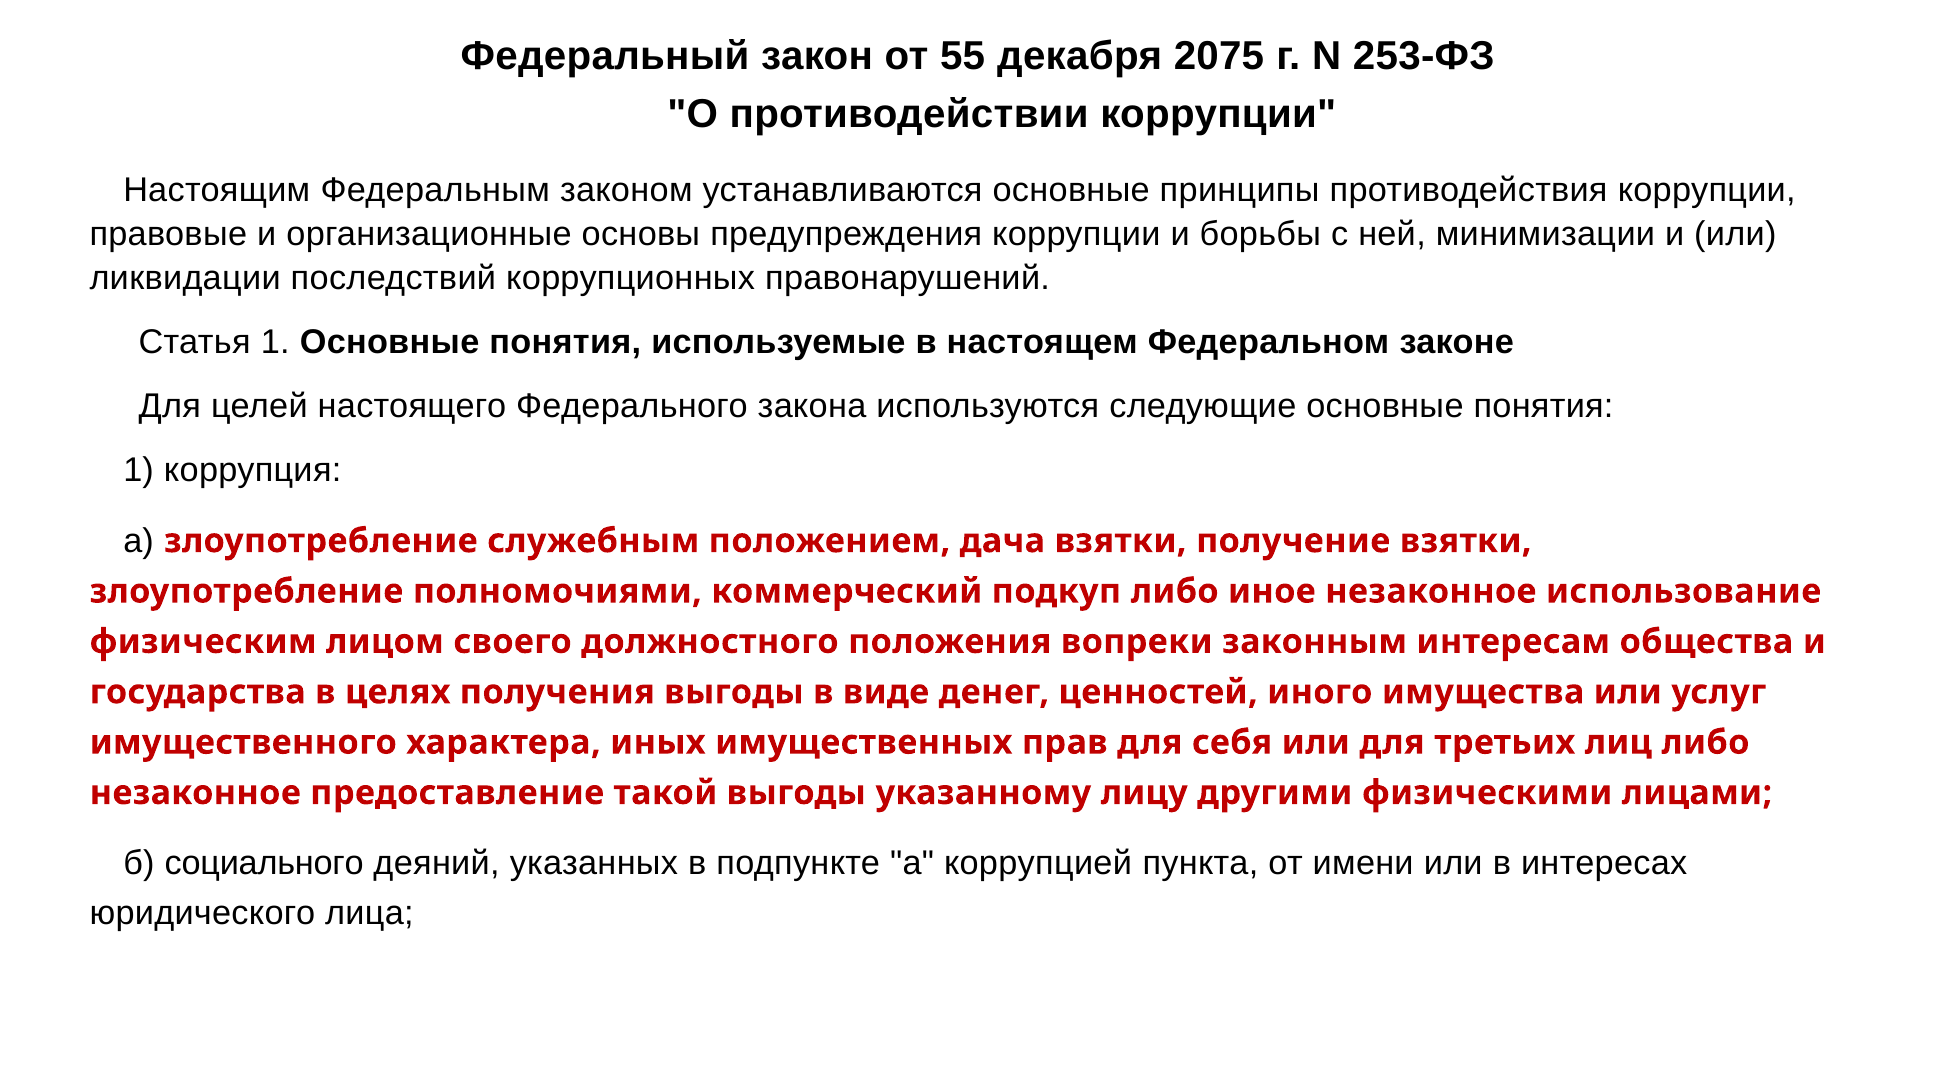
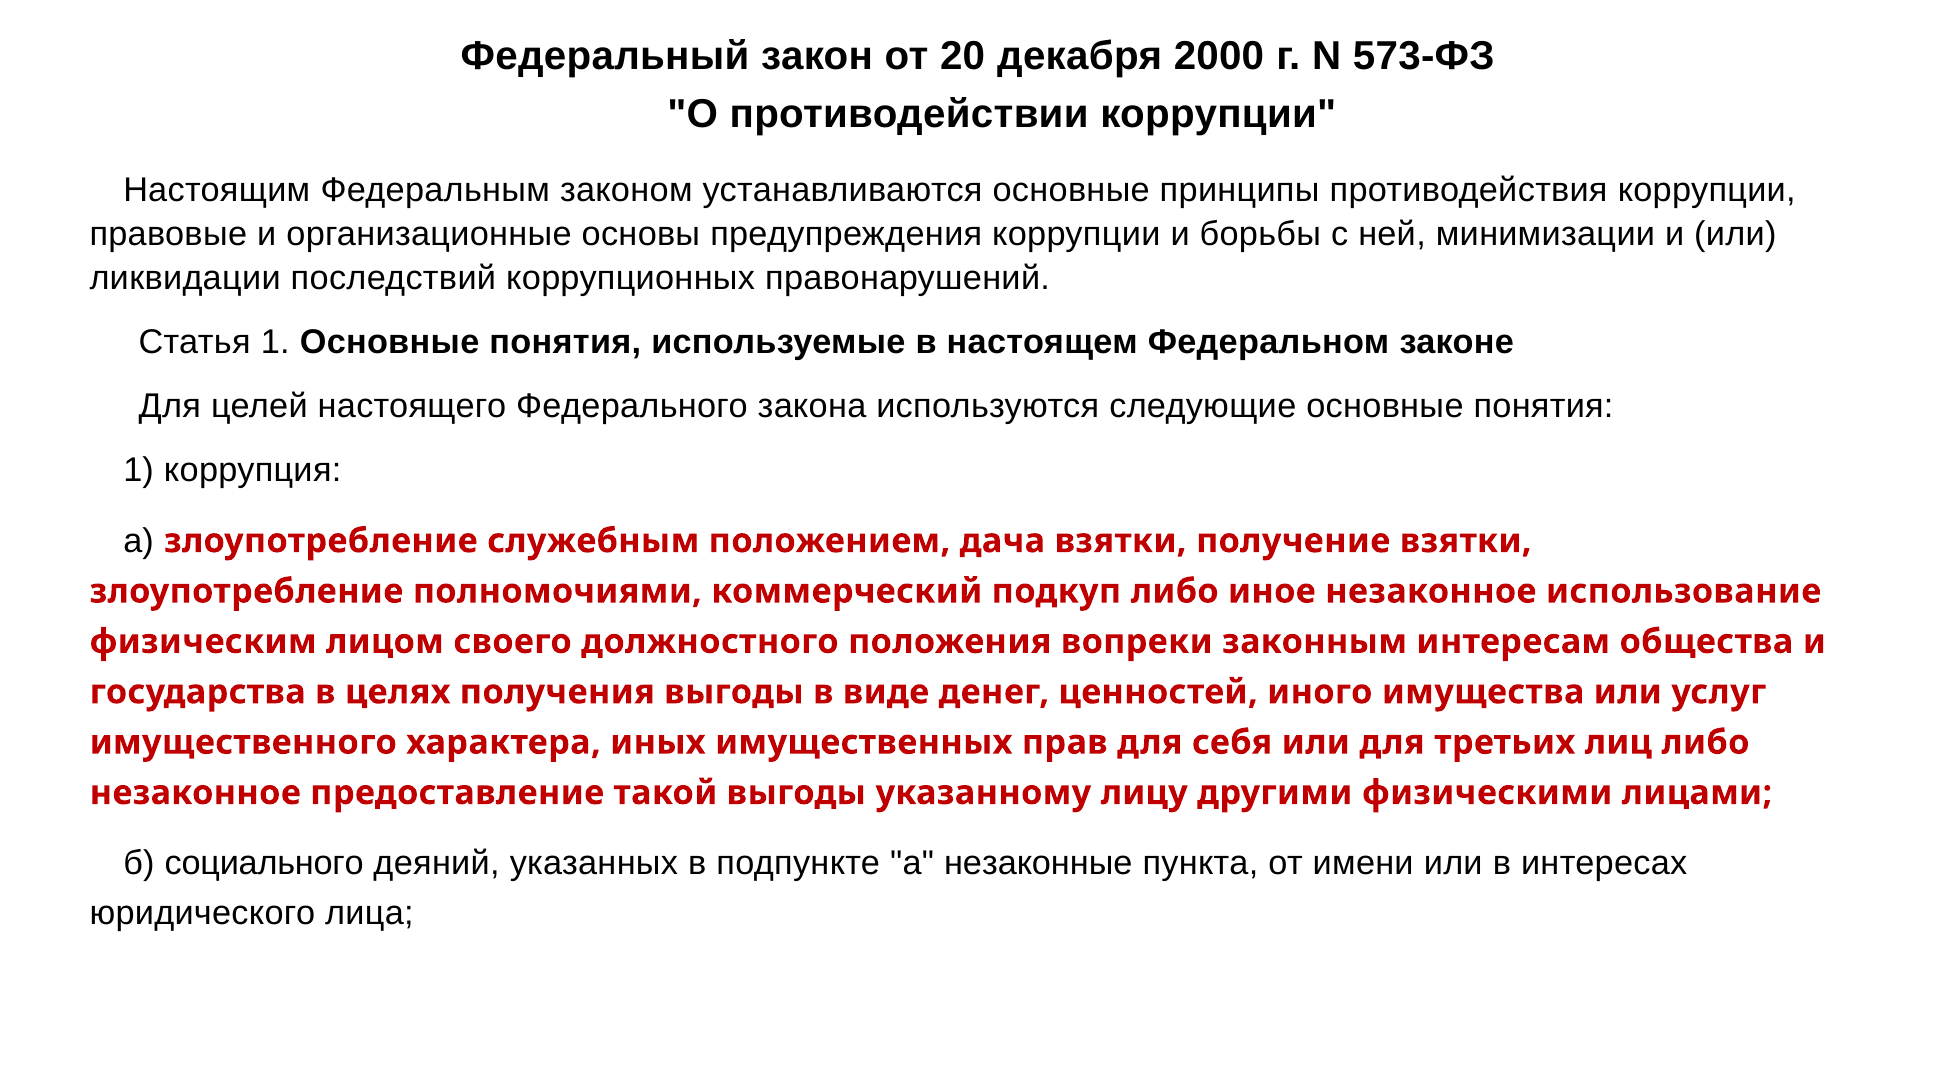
55: 55 -> 20 (963, 56)
2075: 2075 -> 2000 (1219, 56)
253-ФЗ: 253-ФЗ -> 573-ФЗ (1424, 56)
коррупцией: коррупцией -> незаконные (1038, 863)
